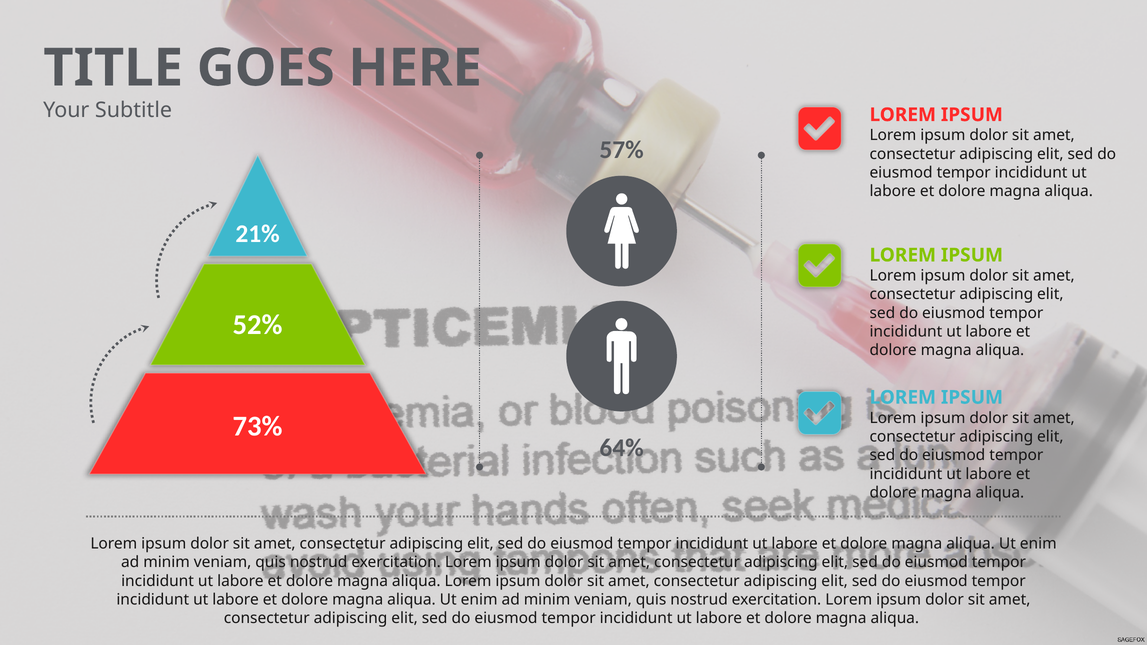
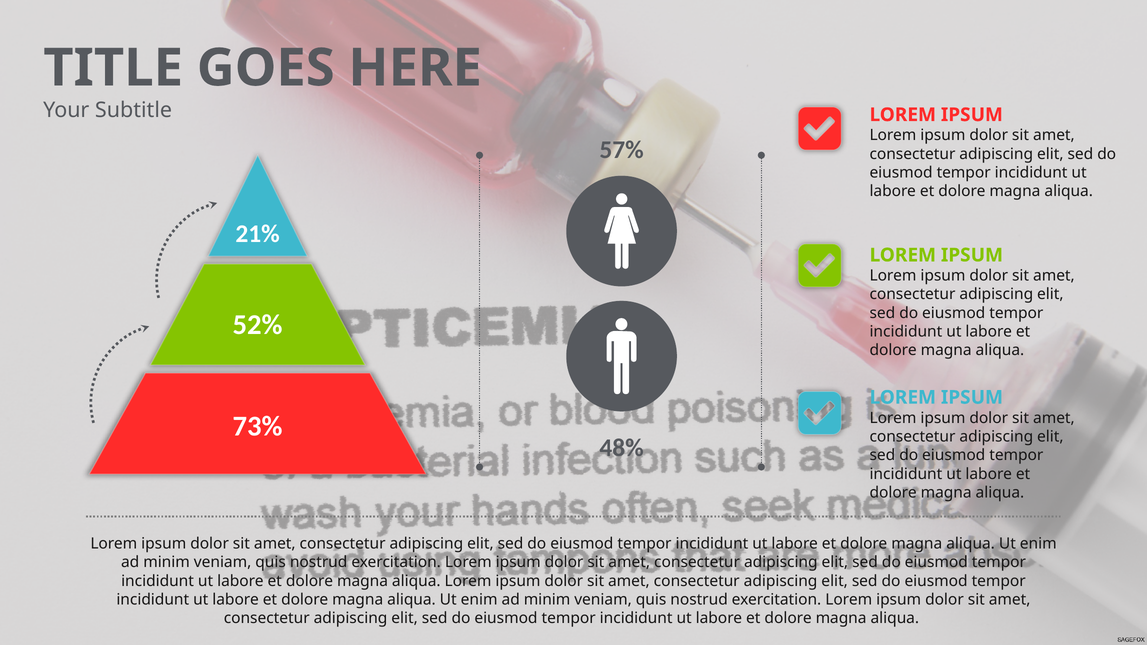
64%: 64% -> 48% (622, 448)
